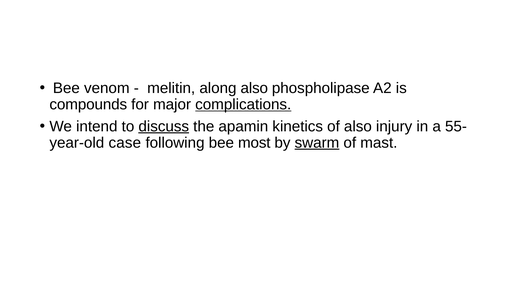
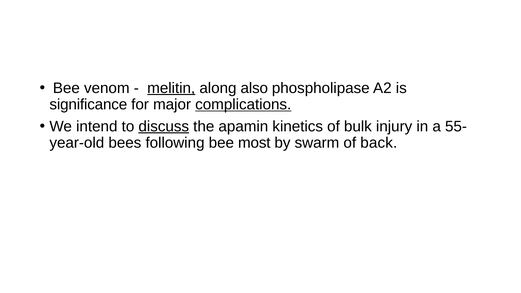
melitin underline: none -> present (171, 88)
compounds: compounds -> significance (88, 105)
of also: also -> bulk (358, 126)
case: case -> bees (125, 143)
swarm underline: present -> none (317, 143)
mast: mast -> back (379, 143)
